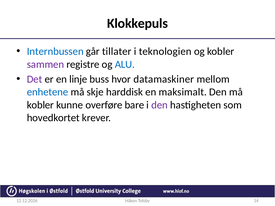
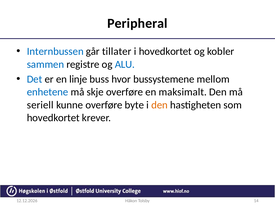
Klokkepuls: Klokkepuls -> Peripheral (137, 23)
i teknologien: teknologien -> hovedkortet (165, 52)
sammen colour: purple -> blue (45, 64)
Det colour: purple -> blue (35, 79)
datamaskiner: datamaskiner -> bussystemene (164, 79)
skje harddisk: harddisk -> overføre (125, 92)
kobler: kobler -> seriell (40, 105)
bare: bare -> byte (134, 105)
den colour: purple -> orange (159, 105)
